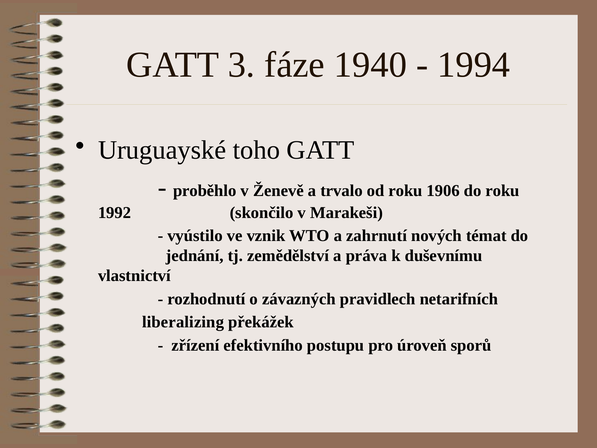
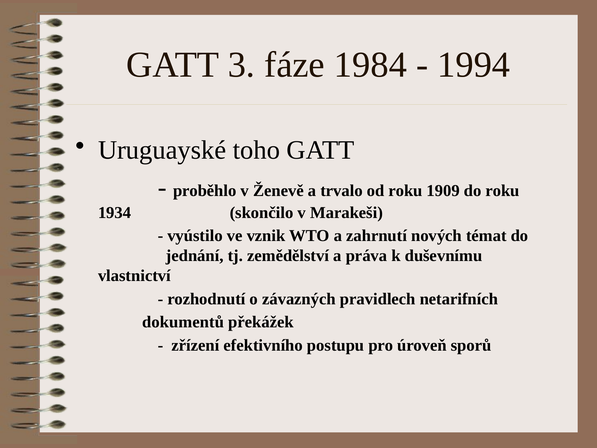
1940: 1940 -> 1984 (370, 65)
1906: 1906 -> 1909 (443, 191)
1992: 1992 -> 1934 (115, 212)
liberalizing: liberalizing -> dokumentů (183, 322)
